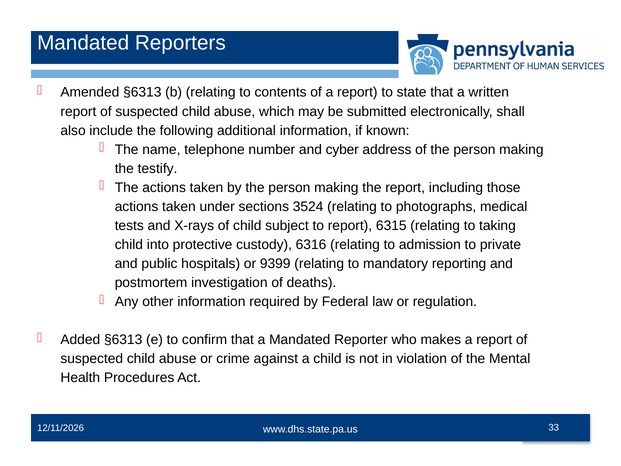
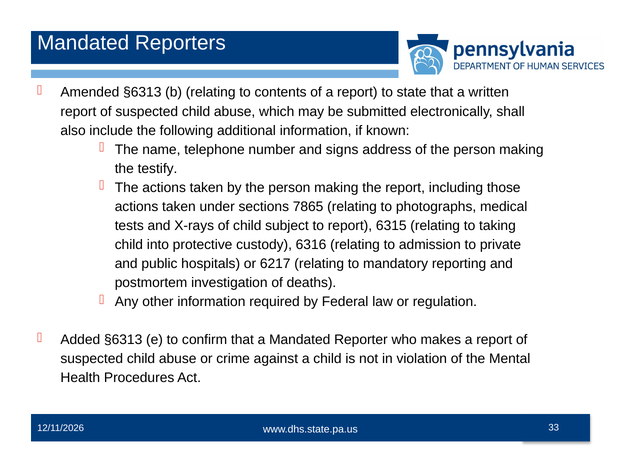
cyber: cyber -> signs (342, 149)
3524: 3524 -> 7865 (308, 207)
9399: 9399 -> 6217 (275, 264)
